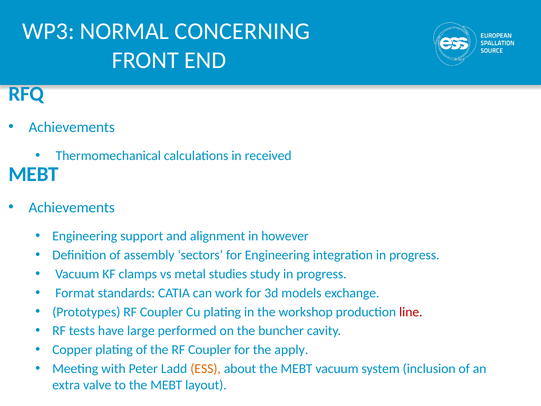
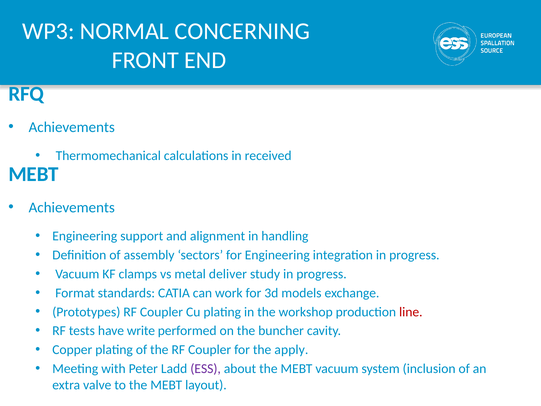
however: however -> handling (285, 236)
studies: studies -> deliver (228, 274)
large: large -> write (141, 331)
ESS colour: orange -> purple (206, 369)
